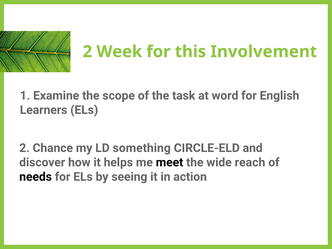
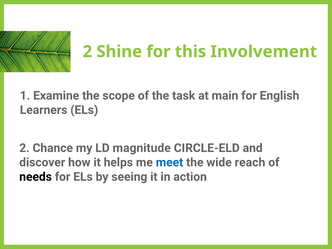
Week: Week -> Shine (119, 52)
word: word -> main (225, 96)
something: something -> magnitude (142, 148)
meet colour: black -> blue (170, 162)
